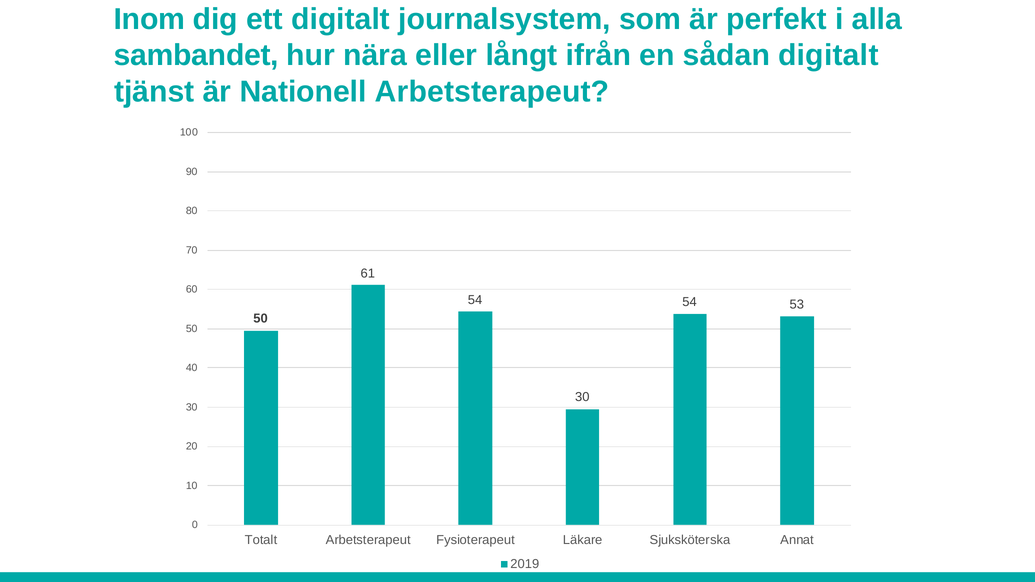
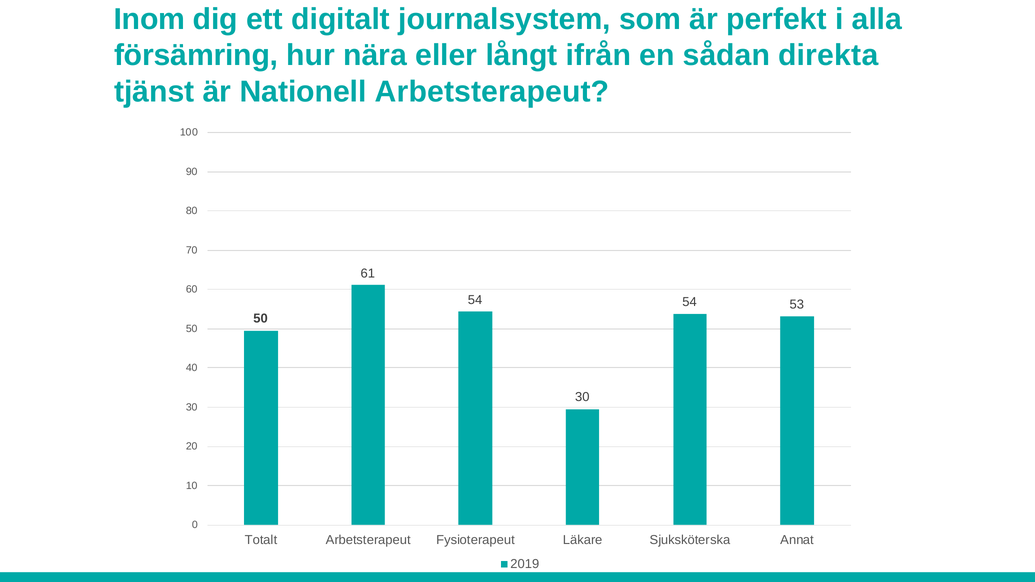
sambandet: sambandet -> försämring (196, 55)
sådan digitalt: digitalt -> direkta (828, 55)
